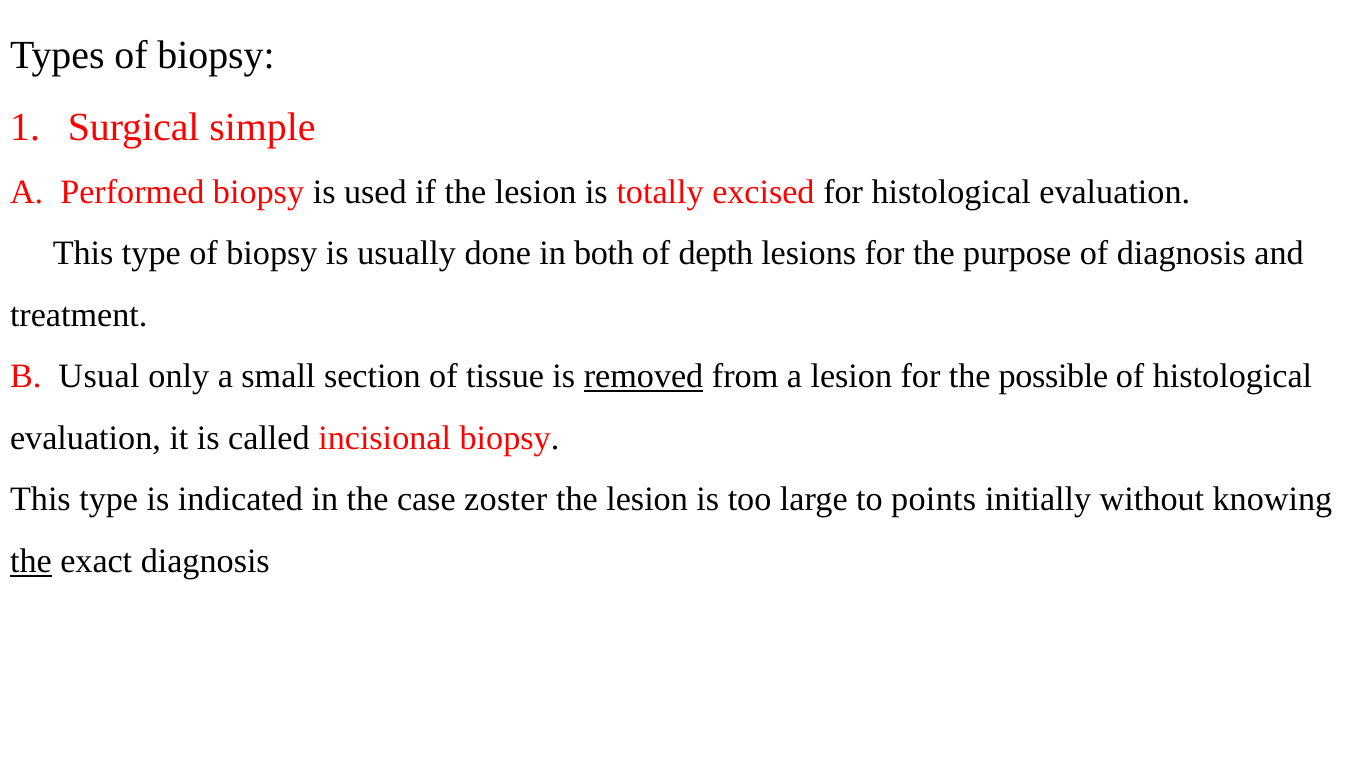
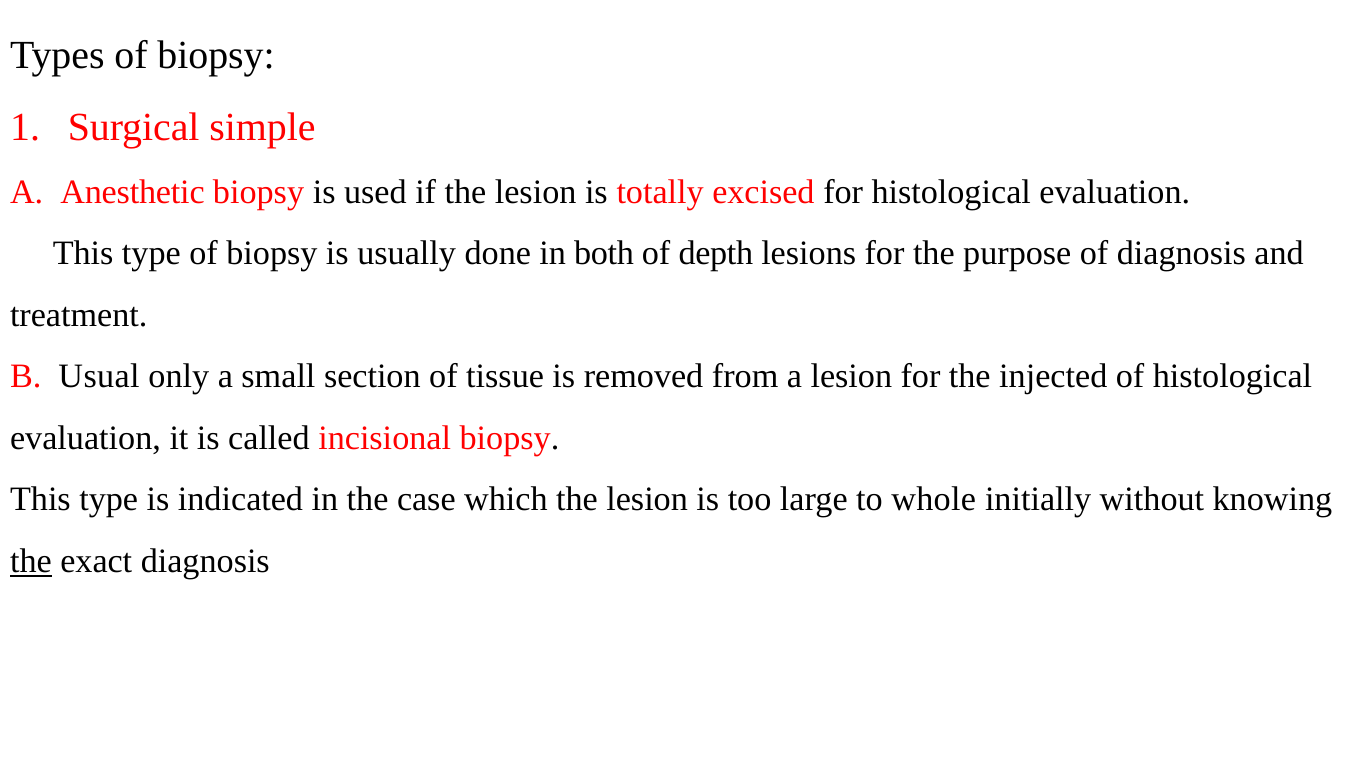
Performed: Performed -> Anesthetic (132, 192)
removed underline: present -> none (644, 377)
possible: possible -> injected (1053, 377)
zoster: zoster -> which (506, 500)
points: points -> whole (934, 500)
